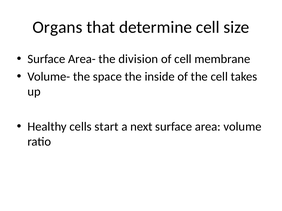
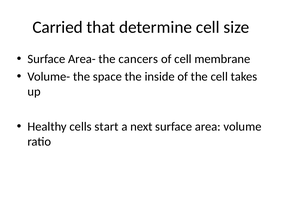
Organs: Organs -> Carried (58, 27)
division: division -> cancers (138, 59)
